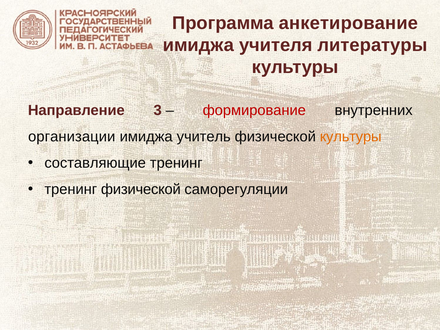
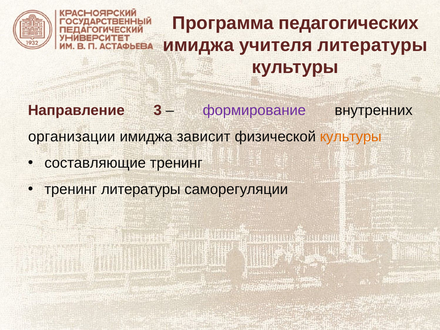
анкетирование: анкетирование -> педагогических (349, 23)
формирование colour: red -> purple (254, 110)
учитель: учитель -> зависит (204, 137)
тренинг физической: физической -> литературы (141, 189)
